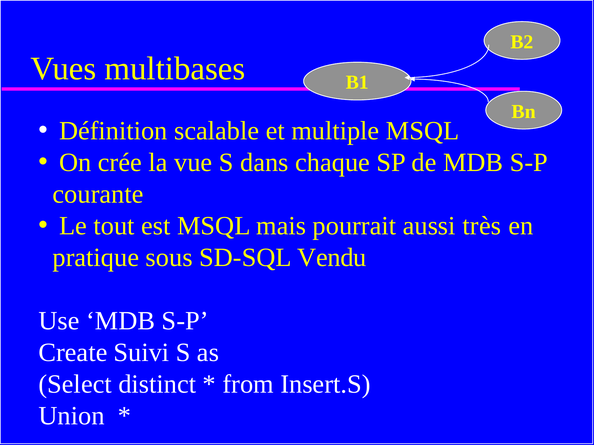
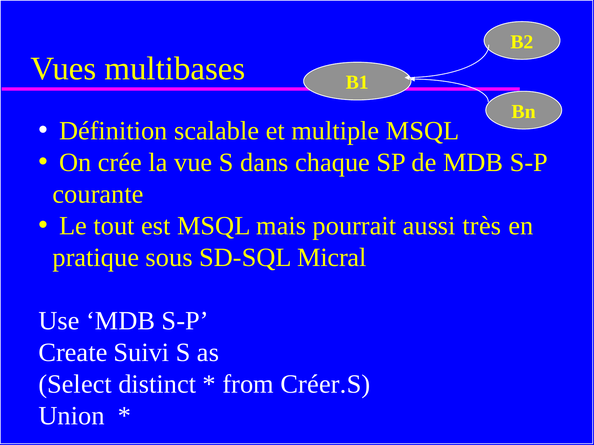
Vendu: Vendu -> Micral (332, 258)
Insert.S: Insert.S -> Créer.S (325, 385)
